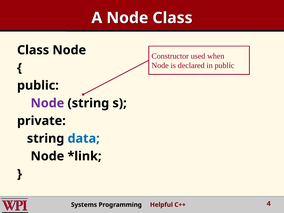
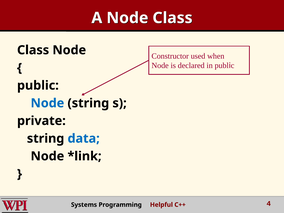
Node colour: purple -> blue (47, 103)
